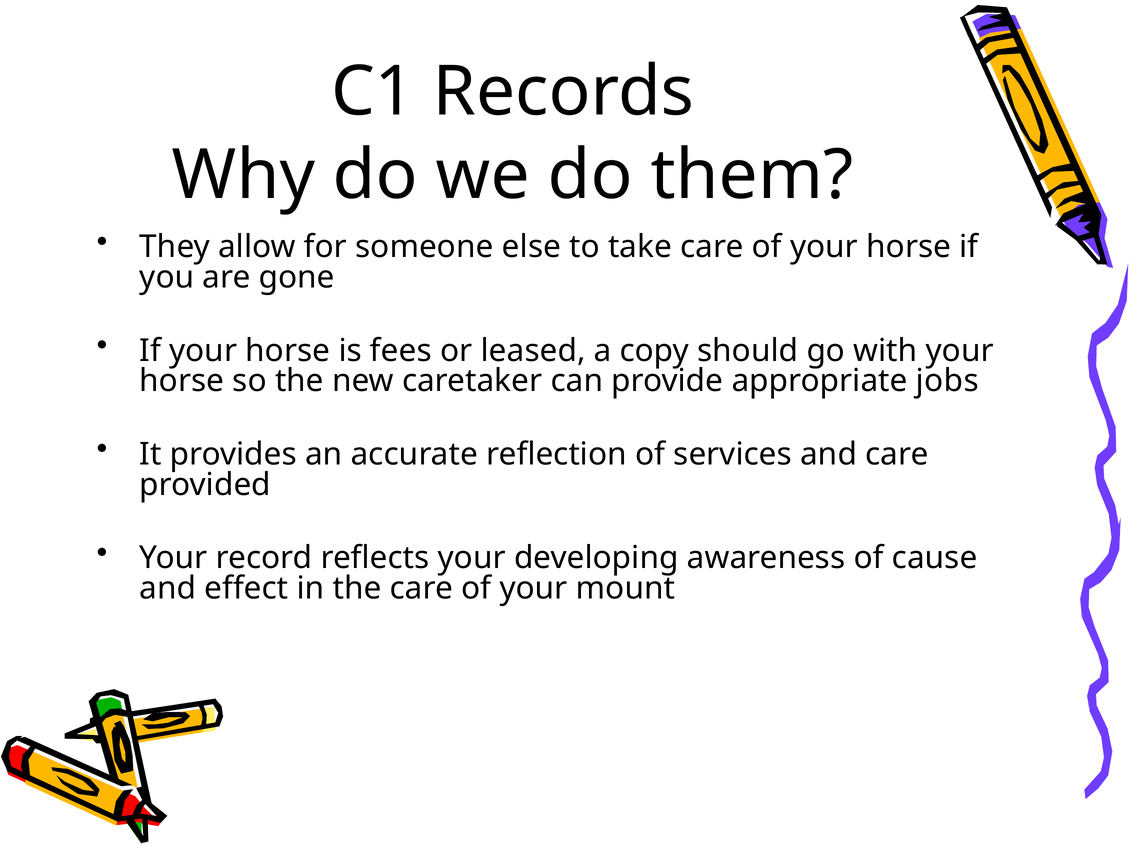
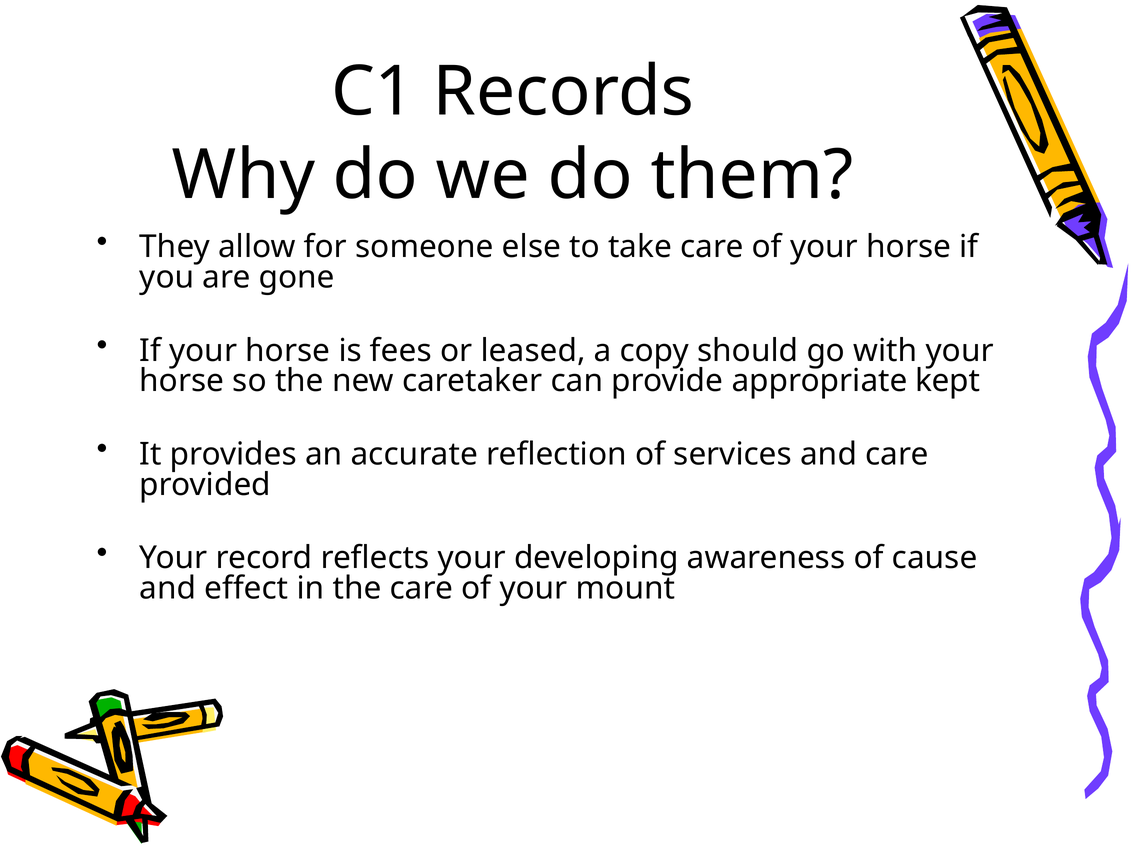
jobs: jobs -> kept (948, 381)
